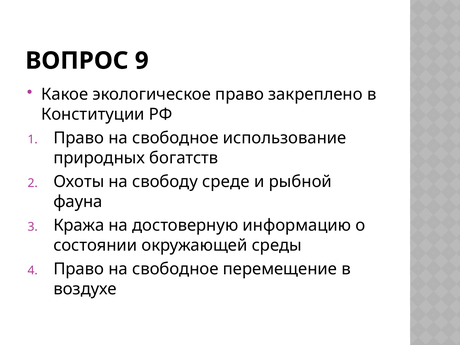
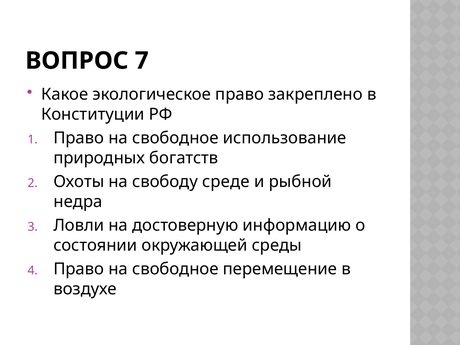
9: 9 -> 7 (142, 61)
фауна: фауна -> недра (78, 202)
Кража: Кража -> Ловли (79, 225)
